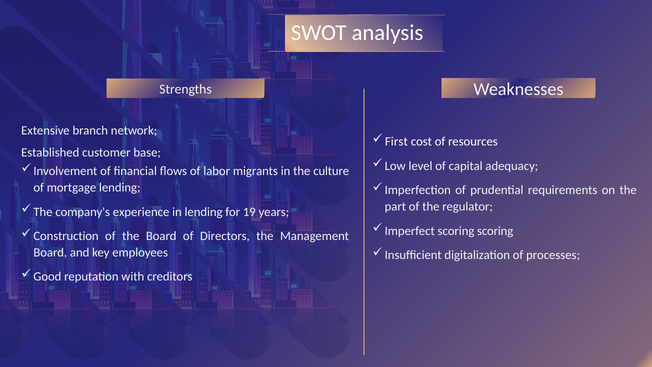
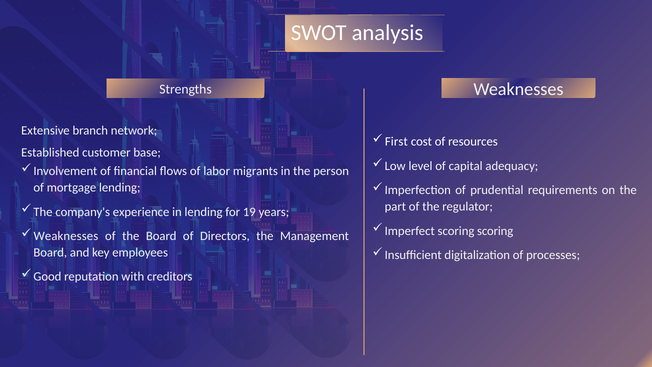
culture: culture -> person (331, 171)
Construction: Construction -> Weaknesses (66, 236)
